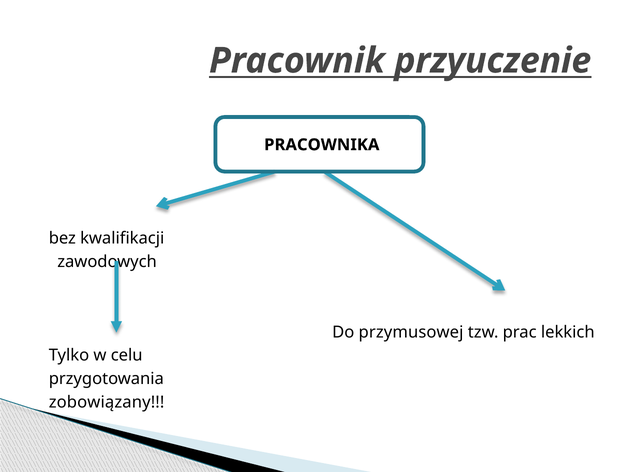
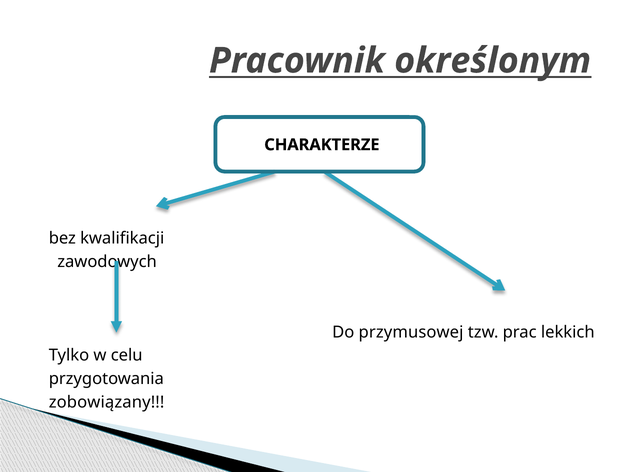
przyuczenie: przyuczenie -> określonym (493, 61)
PRACOWNIKA: PRACOWNIKA -> CHARAKTERZE (322, 145)
